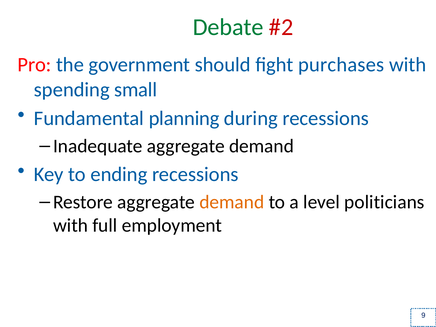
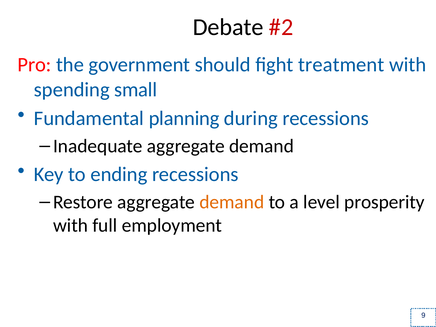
Debate colour: green -> black (228, 27)
purchases: purchases -> treatment (341, 65)
politicians: politicians -> prosperity (384, 202)
